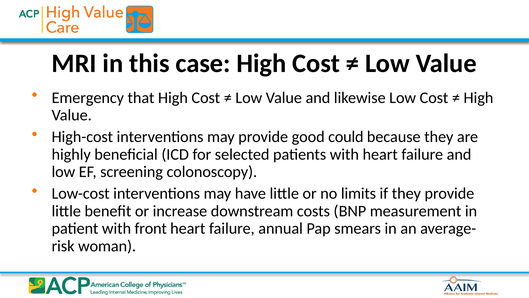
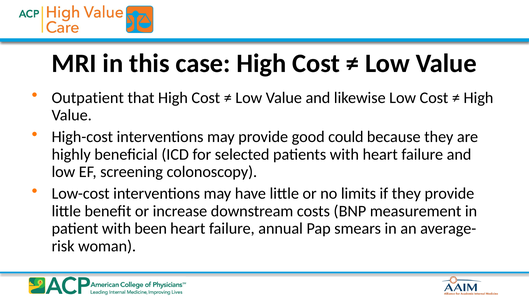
Emergency: Emergency -> Outpatient (88, 98)
front: front -> been (151, 228)
